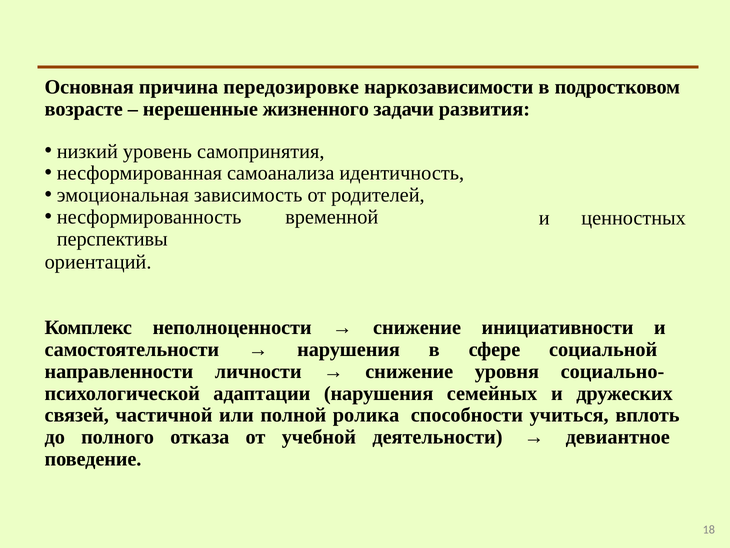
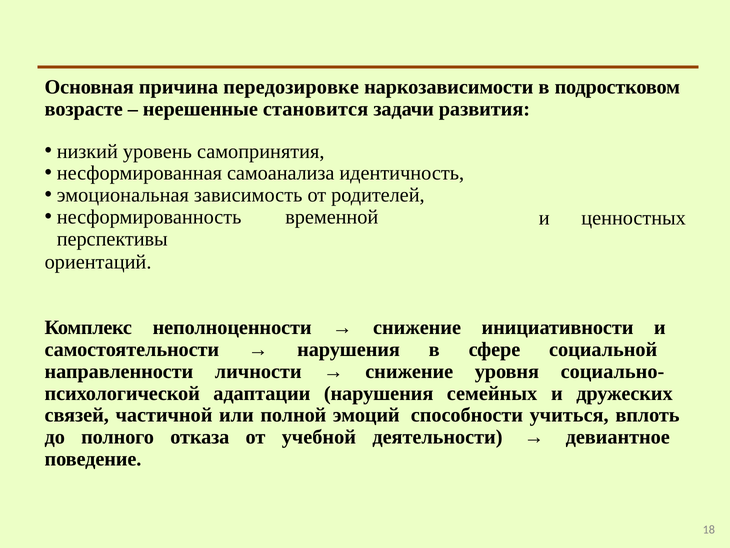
жизненного: жизненного -> становится (316, 109)
ролика: ролика -> эмоций (366, 415)
